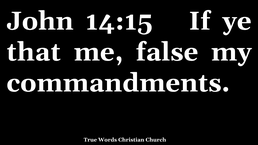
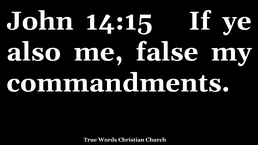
that: that -> also (34, 52)
